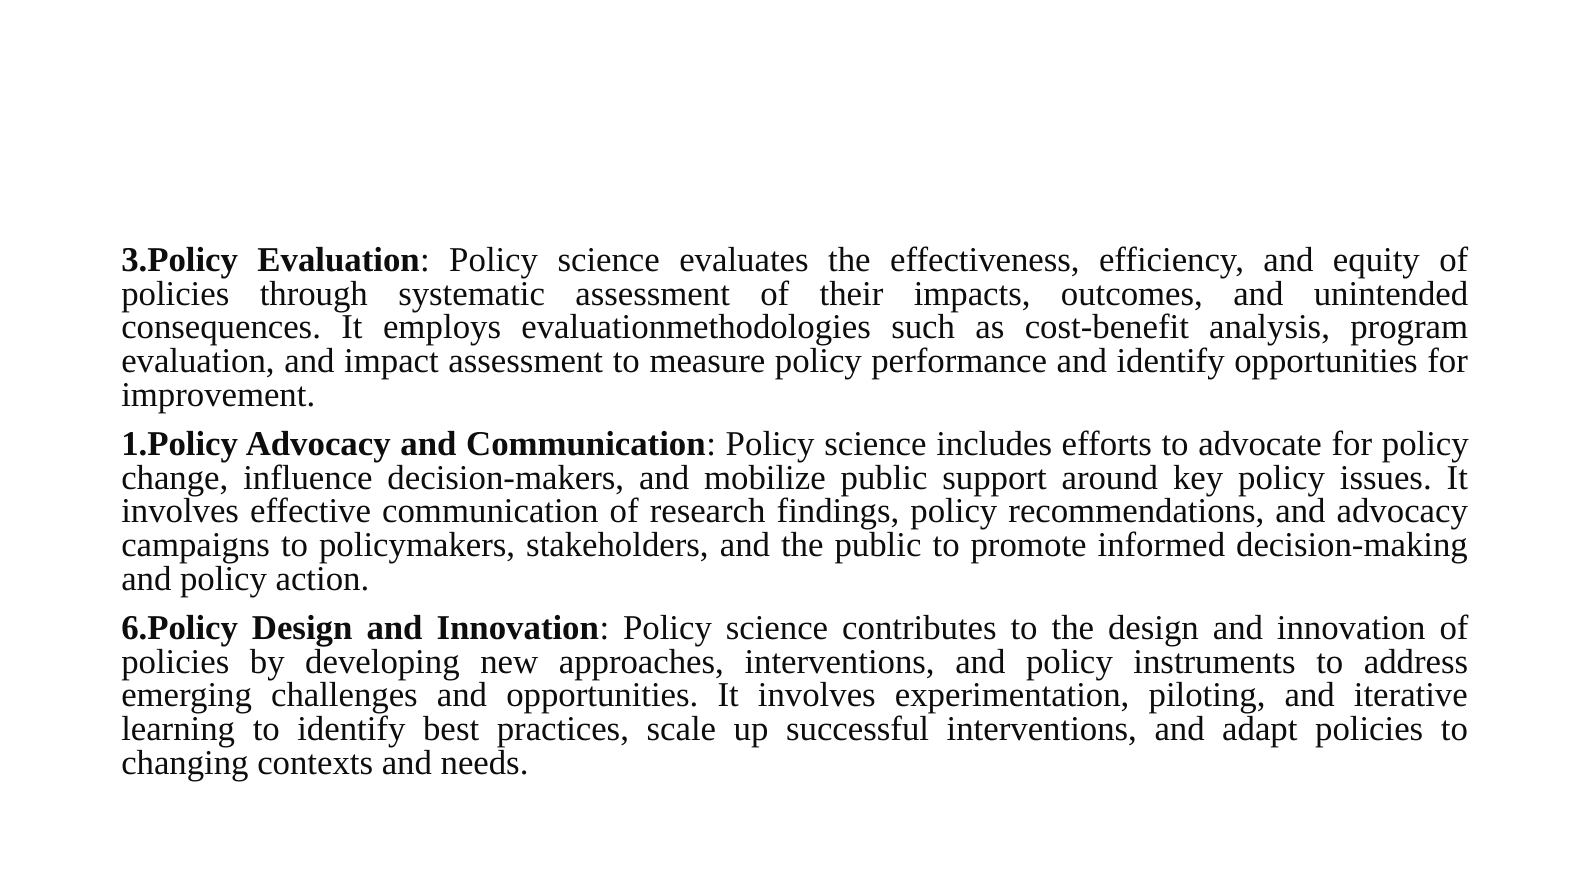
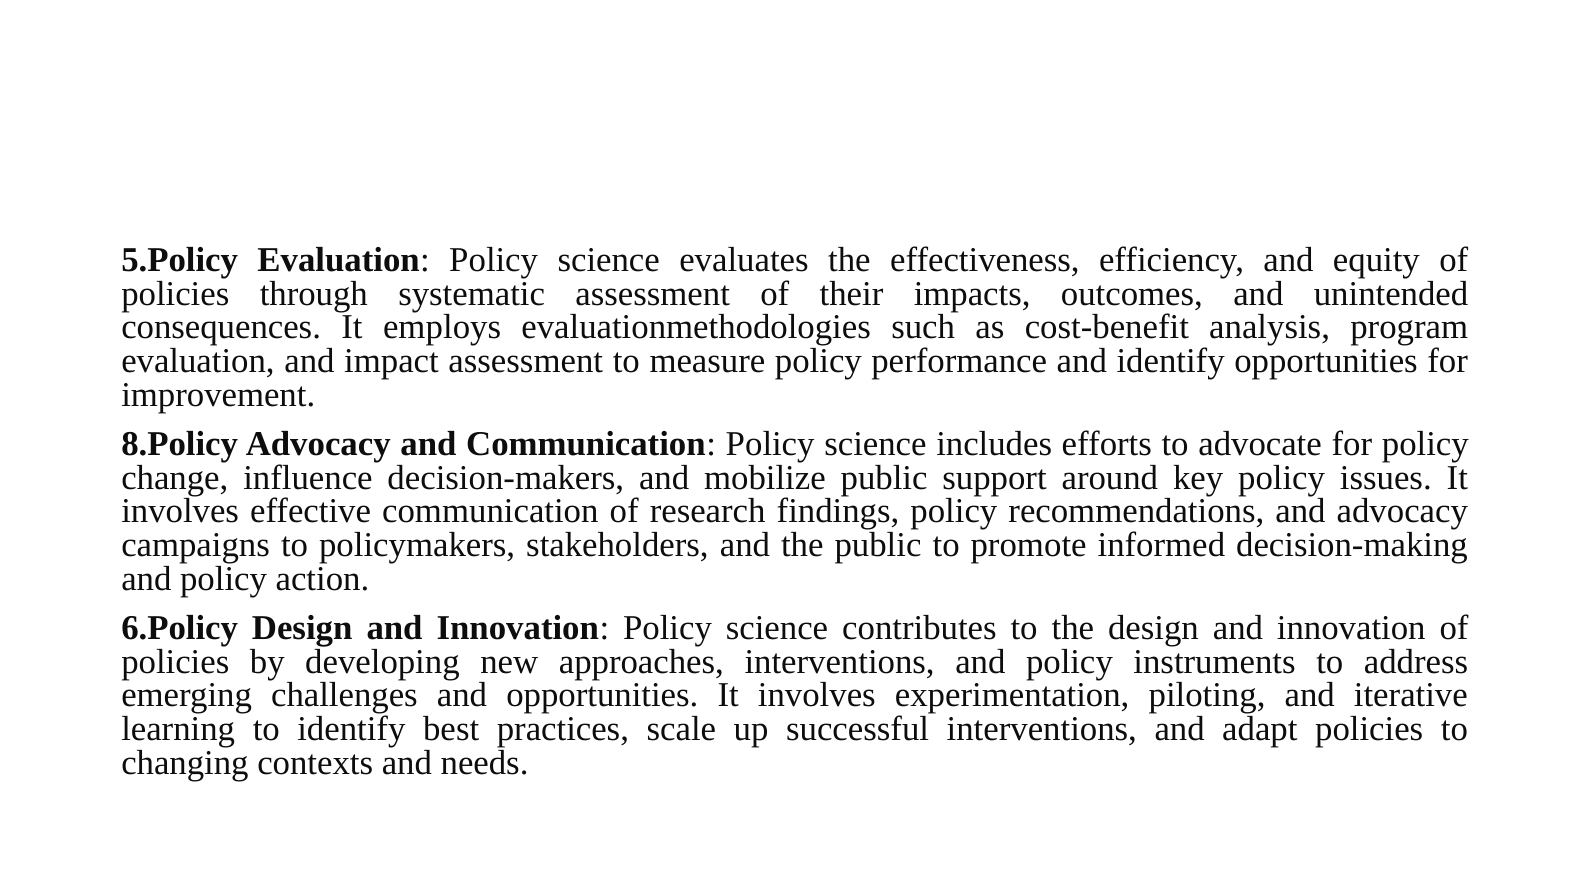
3.Policy: 3.Policy -> 5.Policy (180, 260)
1.Policy: 1.Policy -> 8.Policy (180, 444)
